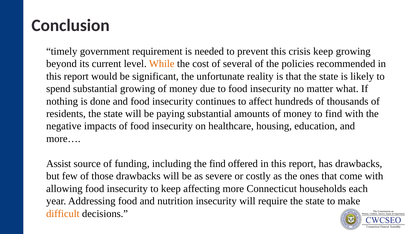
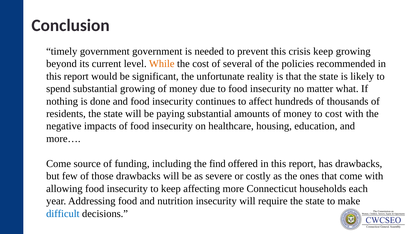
government requirement: requirement -> government (157, 51)
to find: find -> cost (334, 114)
Assist: Assist -> Come (59, 164)
difficult colour: orange -> blue (63, 214)
